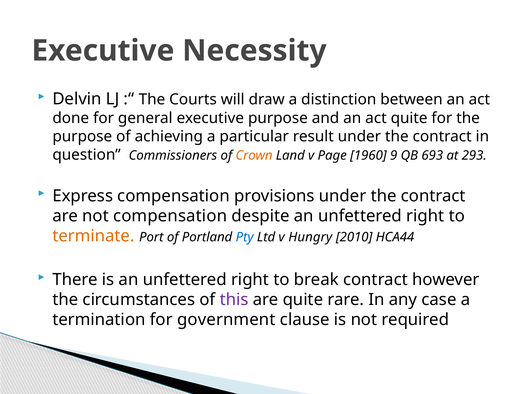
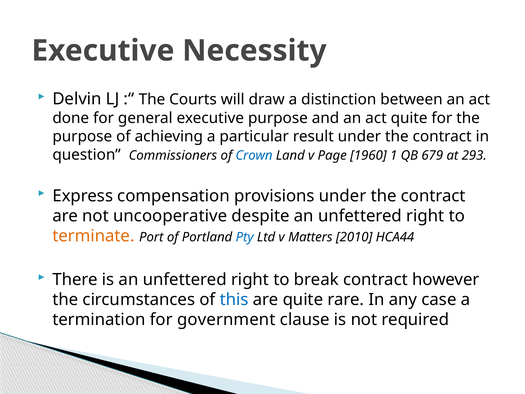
Crown colour: orange -> blue (254, 155)
9: 9 -> 1 (394, 155)
693: 693 -> 679 (432, 155)
not compensation: compensation -> uncooperative (170, 216)
Hungry: Hungry -> Matters (310, 237)
this colour: purple -> blue (234, 299)
